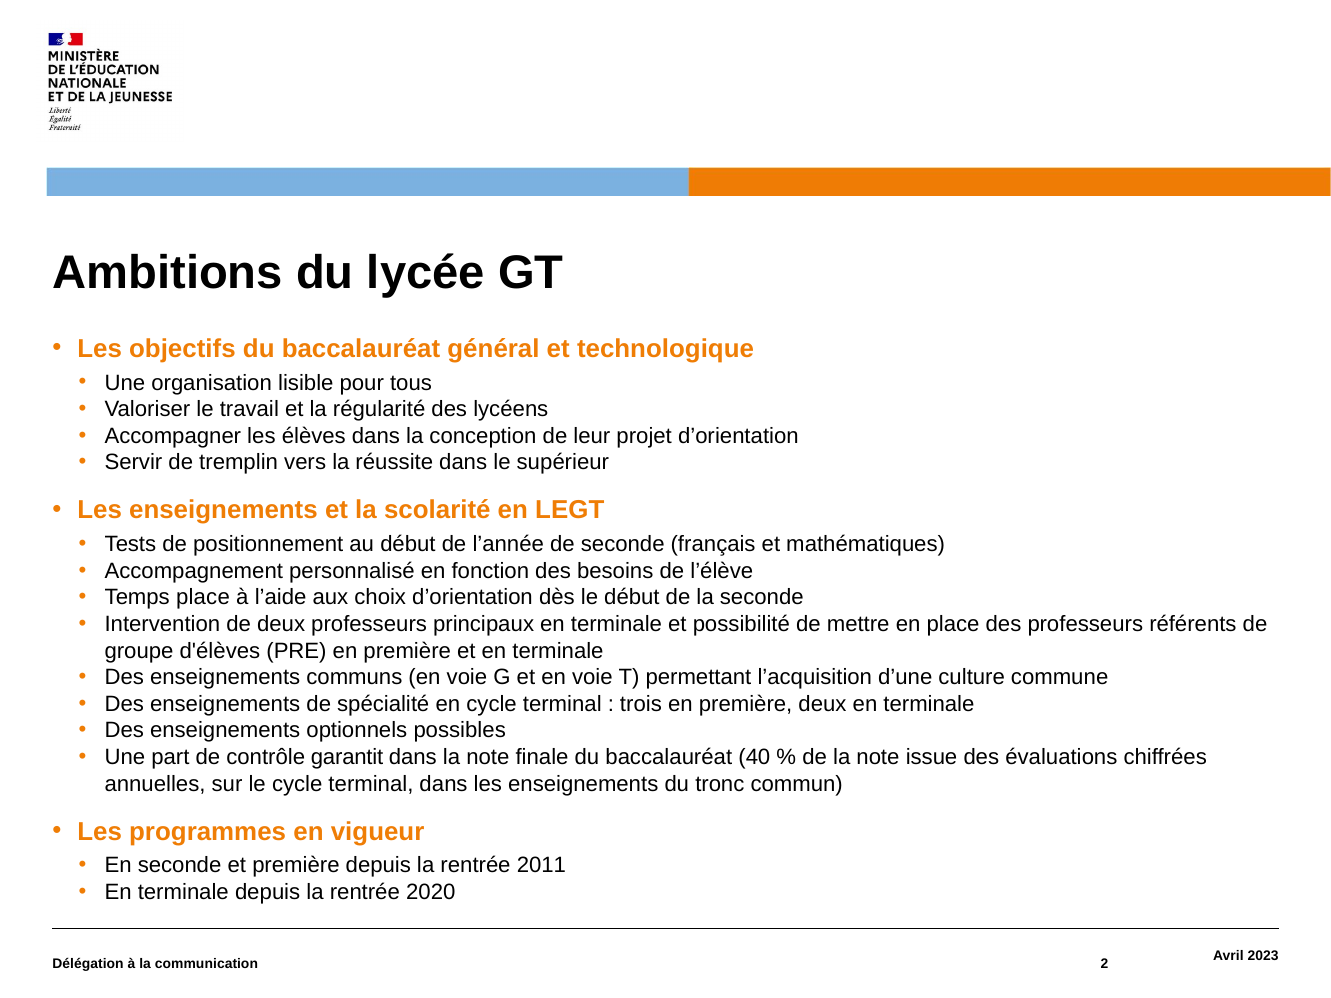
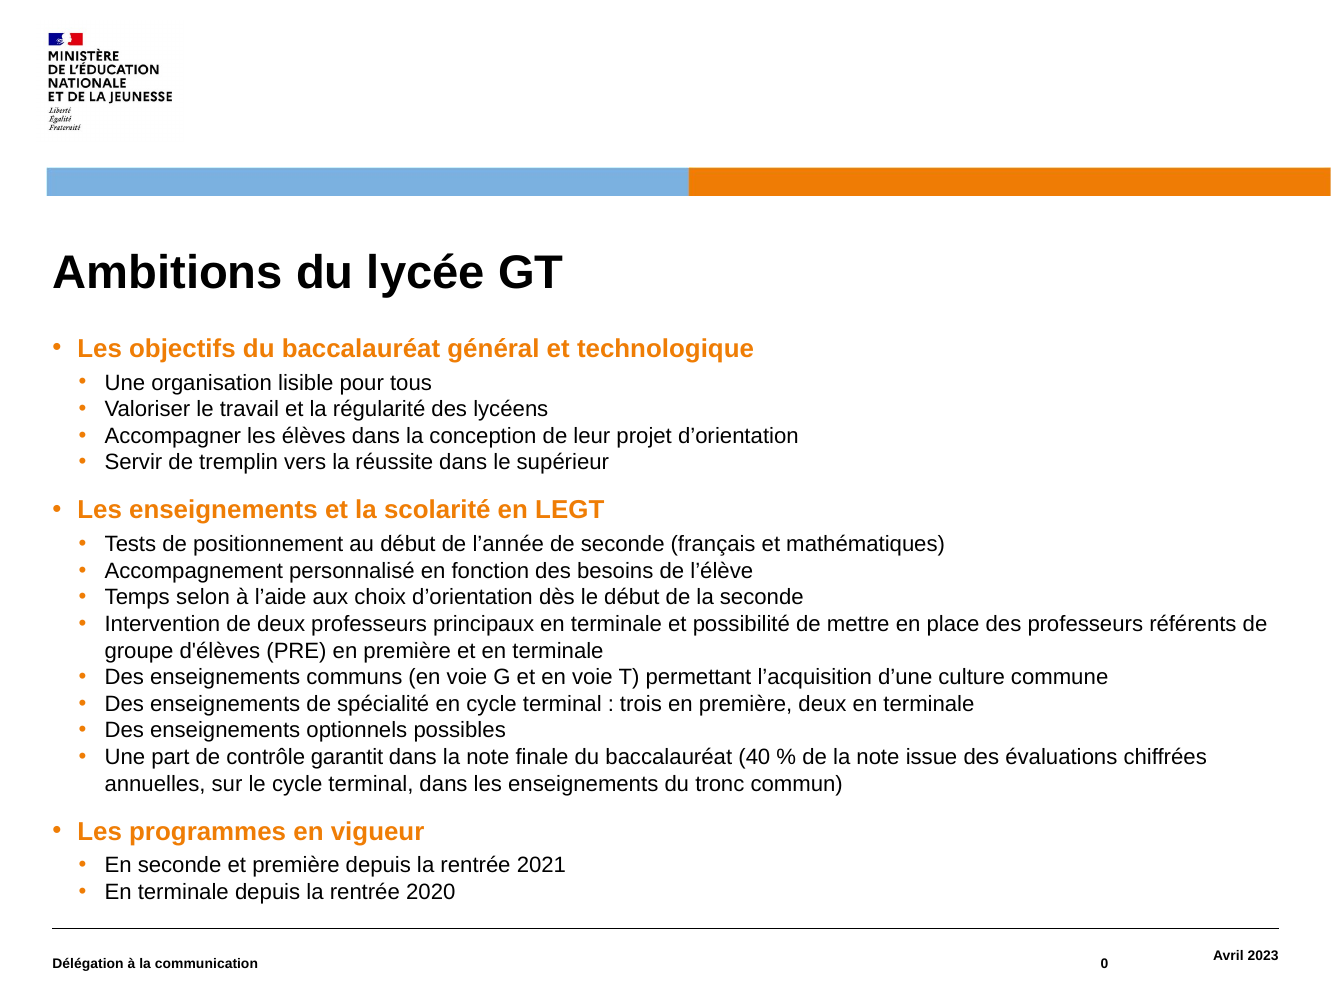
Temps place: place -> selon (203, 598)
2011: 2011 -> 2021 (541, 866)
2: 2 -> 0 (1104, 964)
